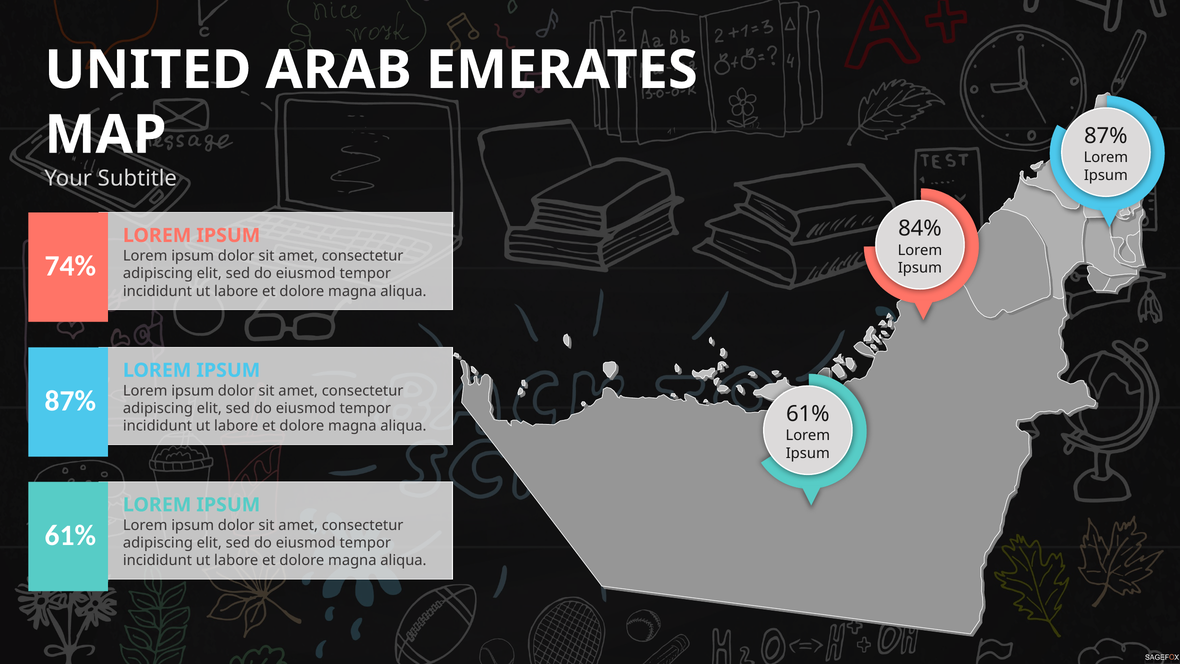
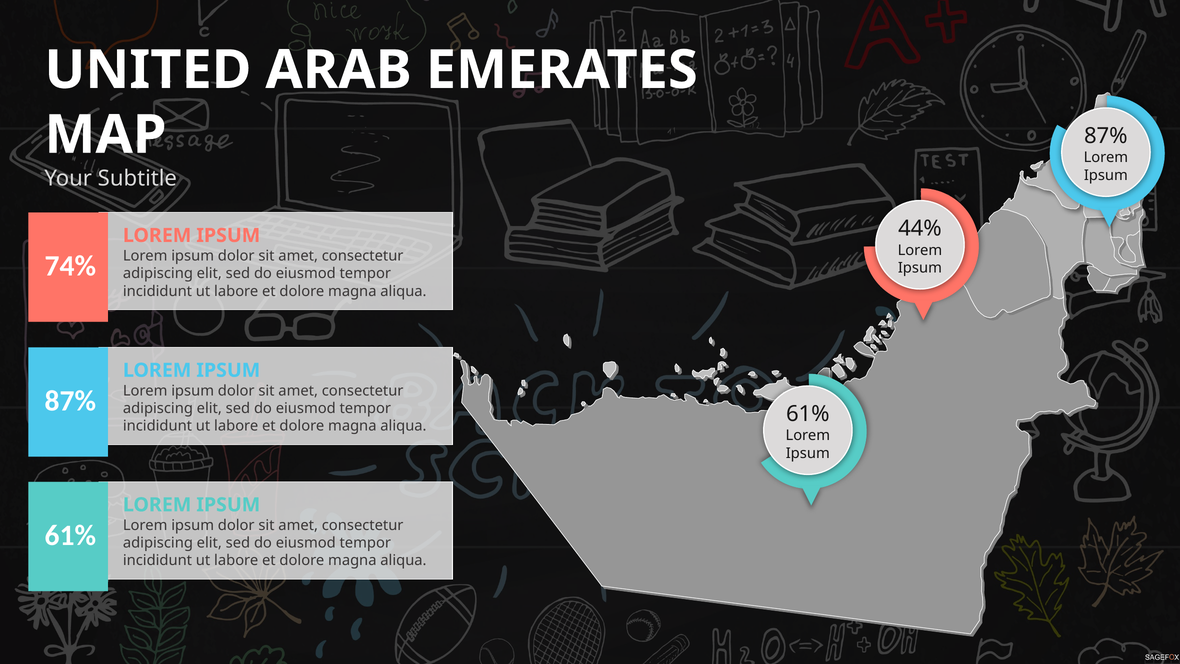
84%: 84% -> 44% (920, 228)
